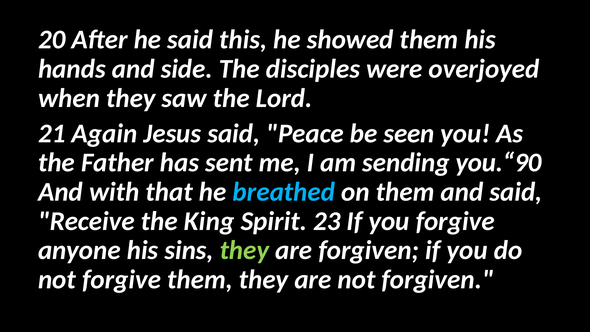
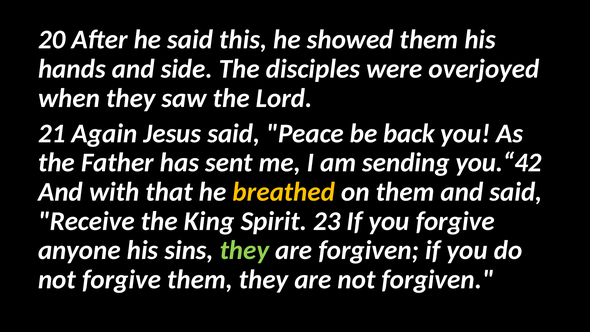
seen: seen -> back (409, 133)
you.“90: you.“90 -> you.“42 (498, 163)
breathed colour: light blue -> yellow (284, 192)
